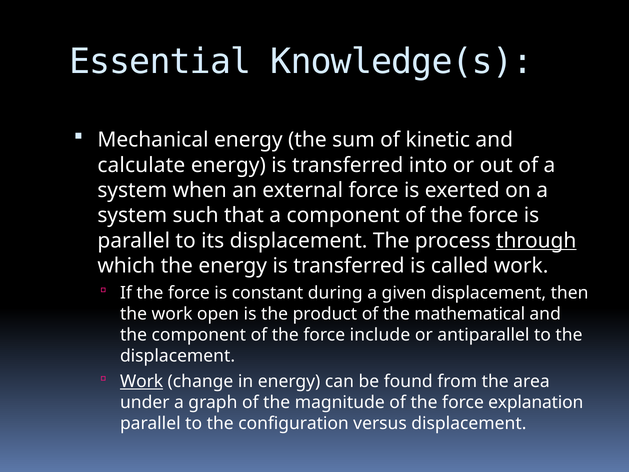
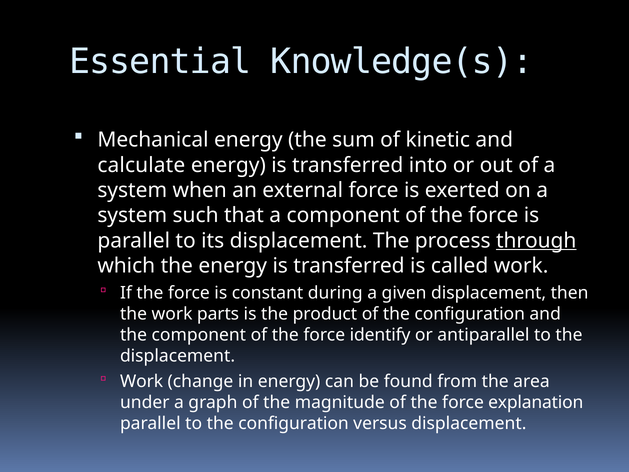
open: open -> parts (218, 314)
of the mathematical: mathematical -> configuration (470, 314)
include: include -> identify (380, 335)
Work underline: present -> none (142, 381)
